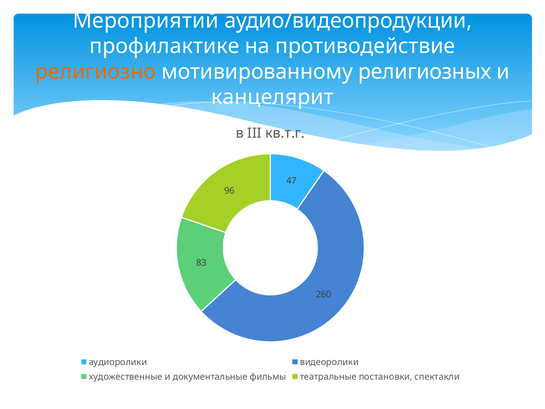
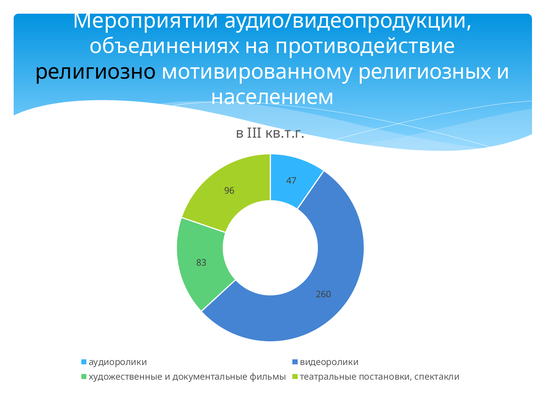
профилактике: профилактике -> объединениях (165, 46)
религиозно colour: orange -> black (96, 72)
канцелярит: канцелярит -> населением (273, 97)
